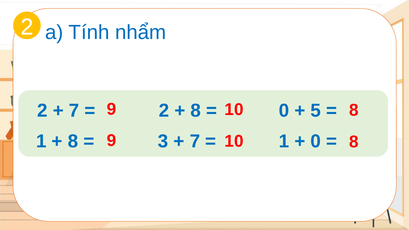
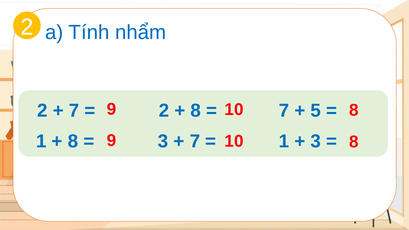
0: 0 -> 7 (284, 111)
0: 0 -> 3 (316, 141)
